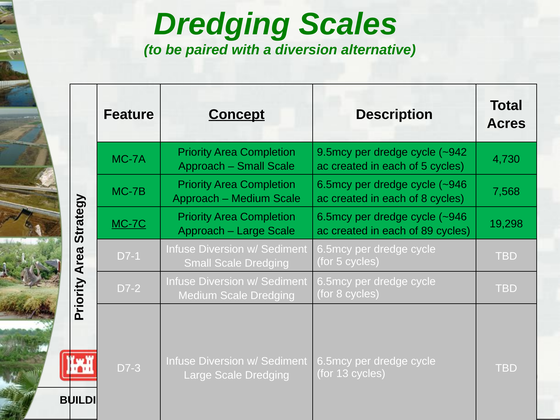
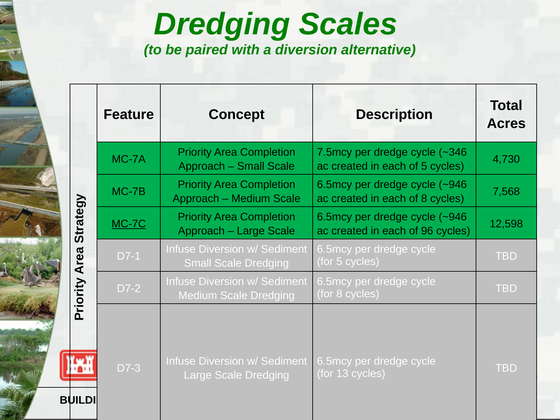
Concept underline: present -> none (237, 114)
9.5mcy: 9.5mcy -> 7.5mcy (334, 152)
~942: ~942 -> ~346 (453, 152)
19,298: 19,298 -> 12,598 (506, 224)
89: 89 -> 96 (427, 231)
